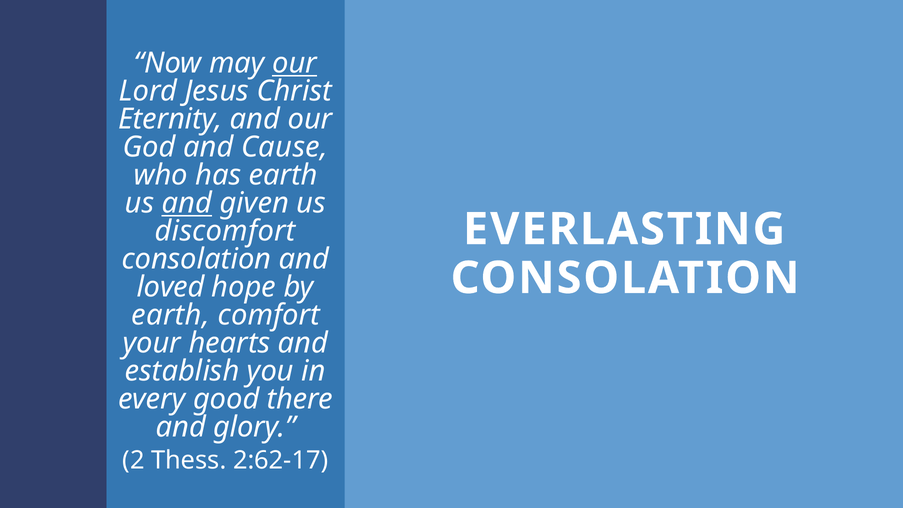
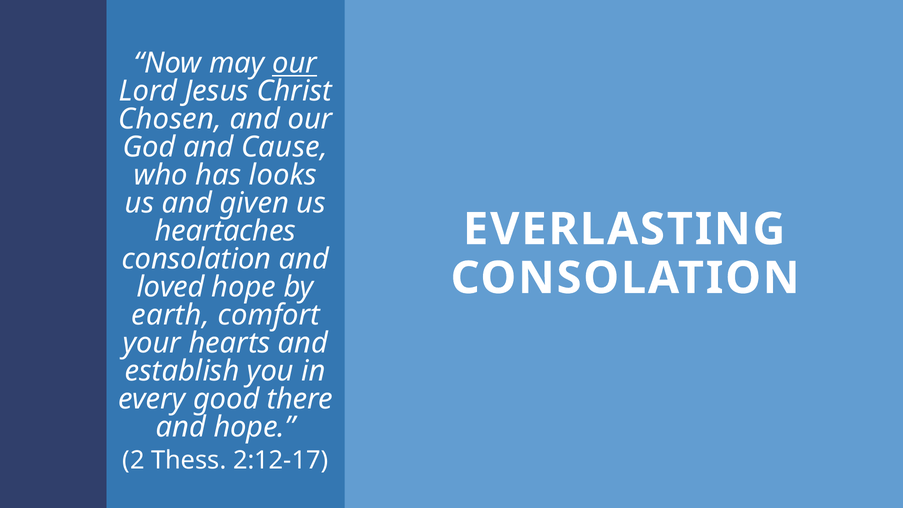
Eternity: Eternity -> Chosen (170, 119)
has earth: earth -> looks (283, 175)
and underline: present -> none (187, 203)
discomfort: discomfort -> heartaches (225, 231)
and glory: glory -> hope (254, 427)
2:62-17: 2:62-17 -> 2:12-17 (281, 460)
